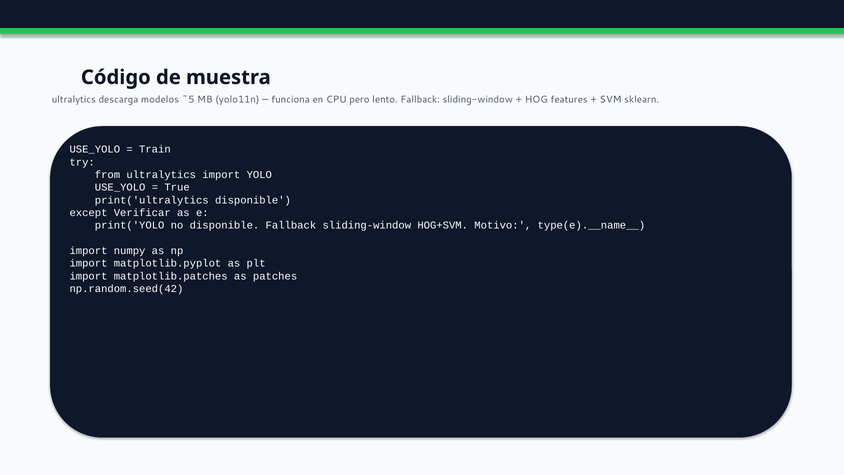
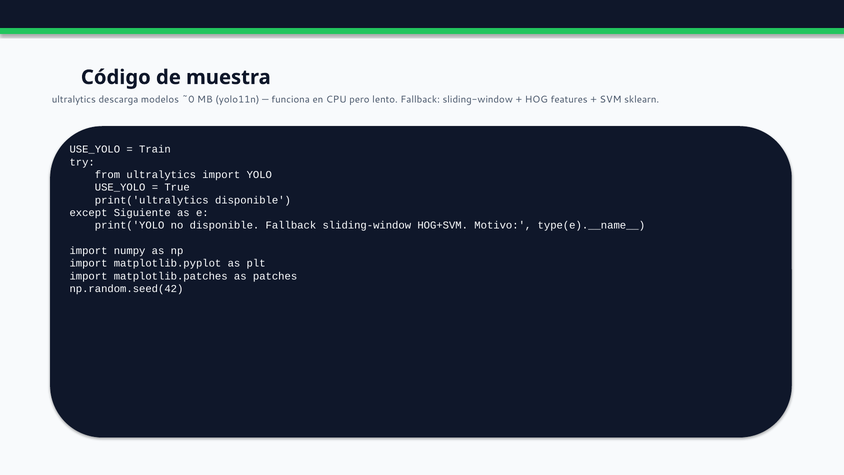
~5: ~5 -> ~0 (188, 99)
Verificar: Verificar -> Siguiente (142, 213)
